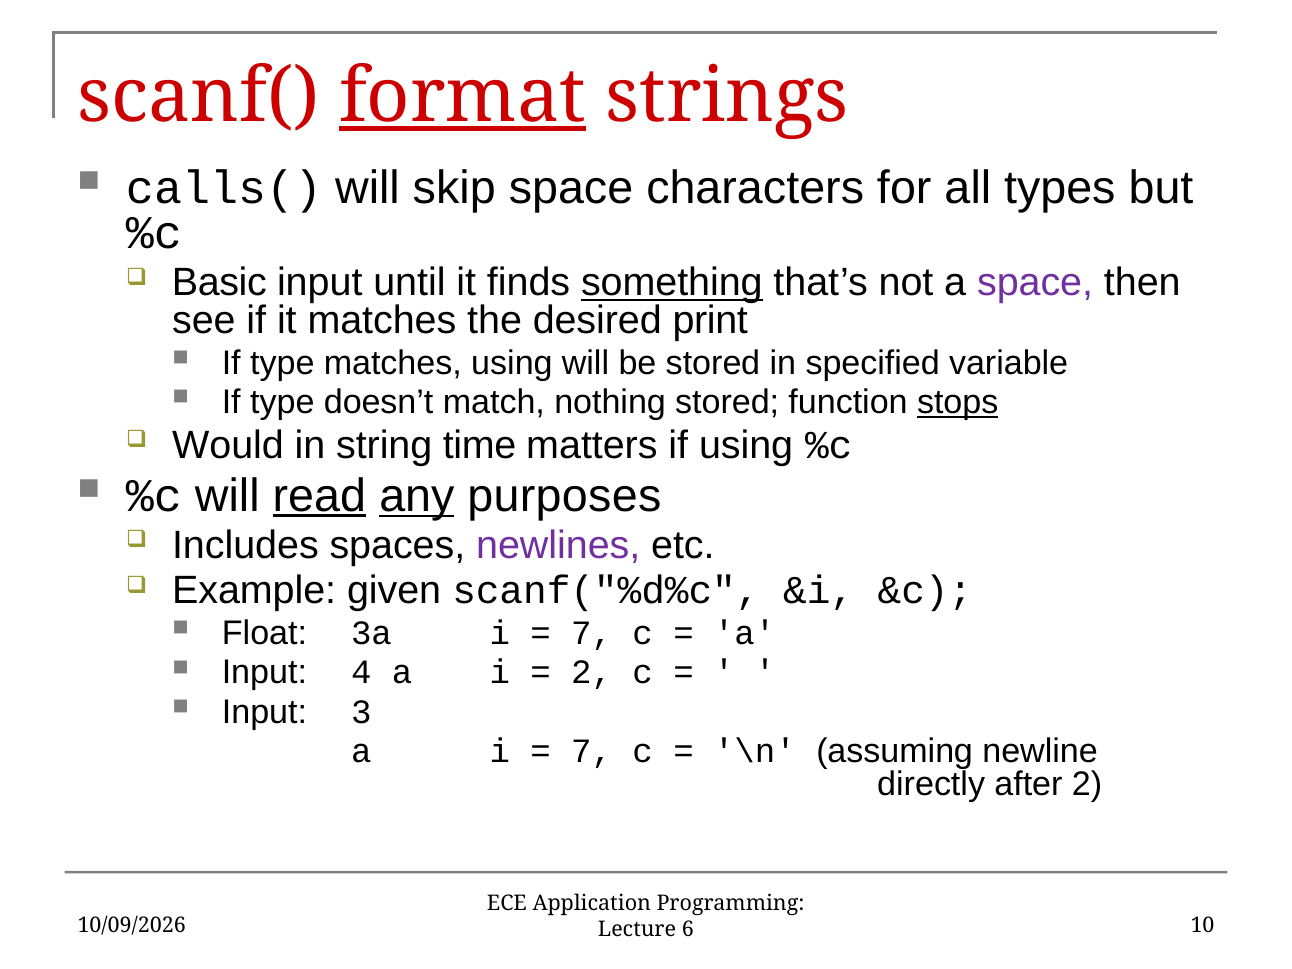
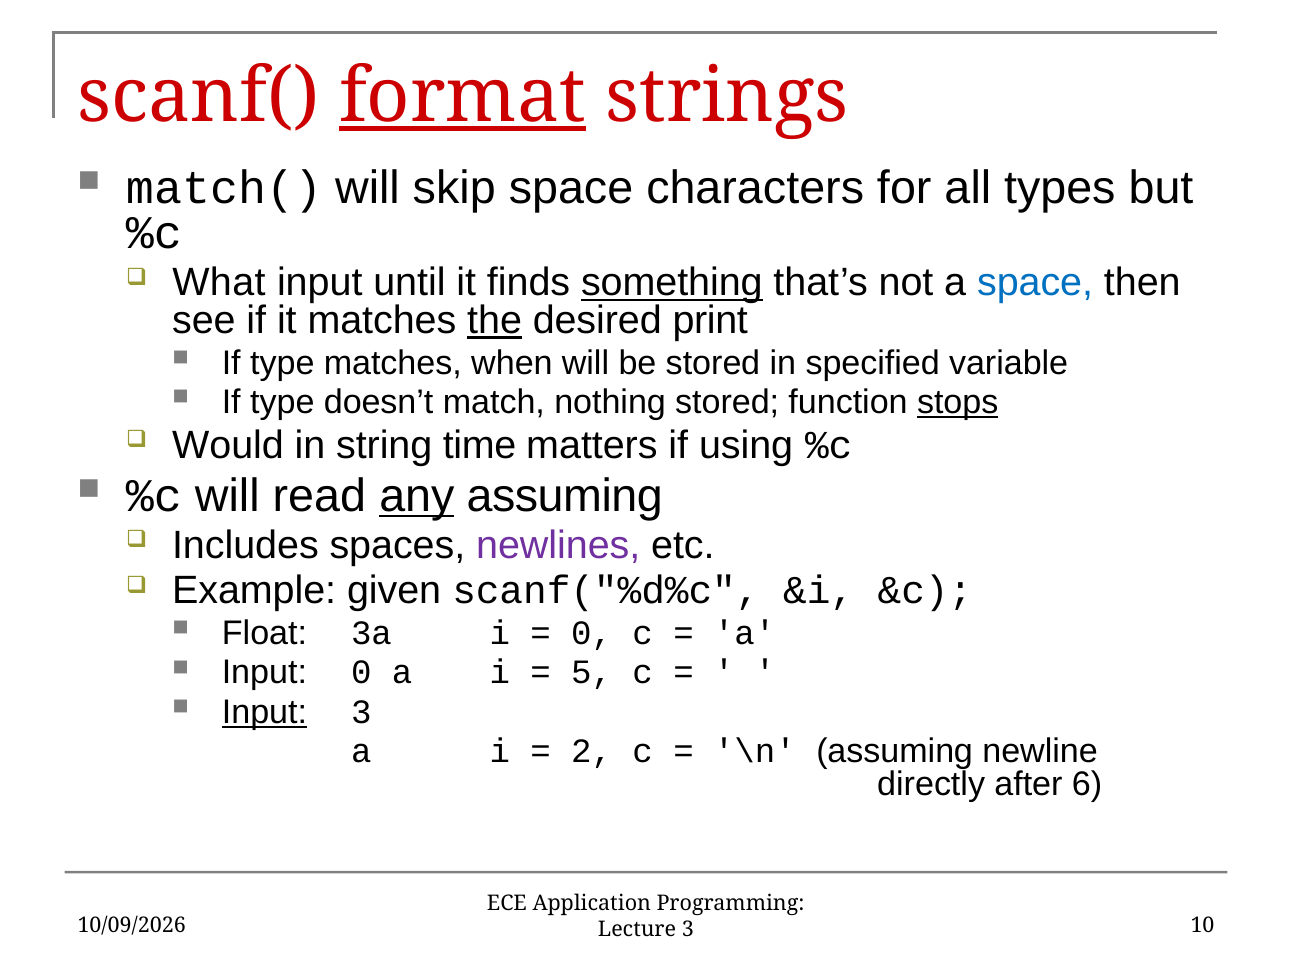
calls(: calls( -> match( (224, 188)
Basic: Basic -> What (219, 283)
space colour: purple -> blue (1035, 283)
the underline: none -> present (495, 321)
matches using: using -> when (512, 363)
read underline: present -> none (319, 496)
any purposes: purposes -> assuming (565, 496)
7: 7 -> 0 (592, 633)
Input 4: 4 -> 0 (361, 673)
2: 2 -> 5 (592, 673)
Input underline: none -> present (264, 712)
7: 7 -> 2 (592, 752)
after 2: 2 -> 6 (1087, 784)
Lecture 6: 6 -> 3 (688, 930)
